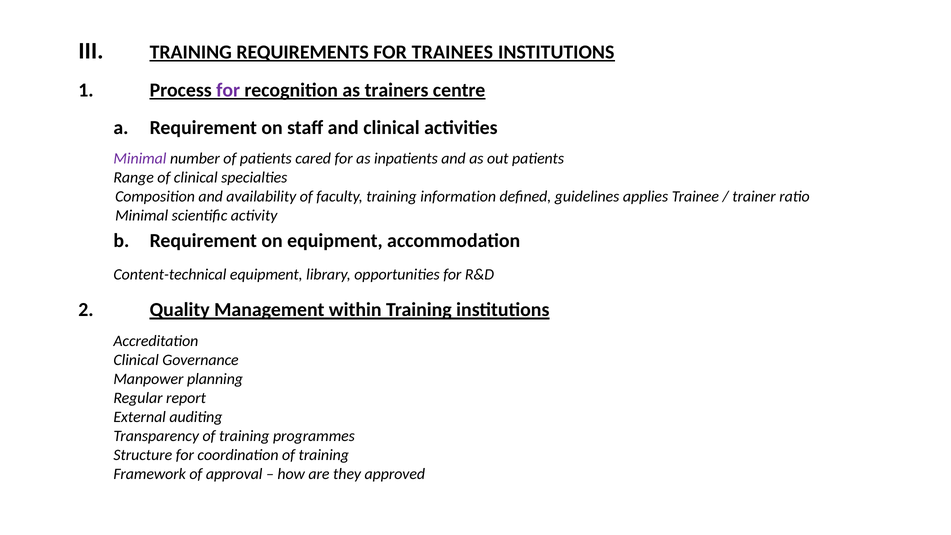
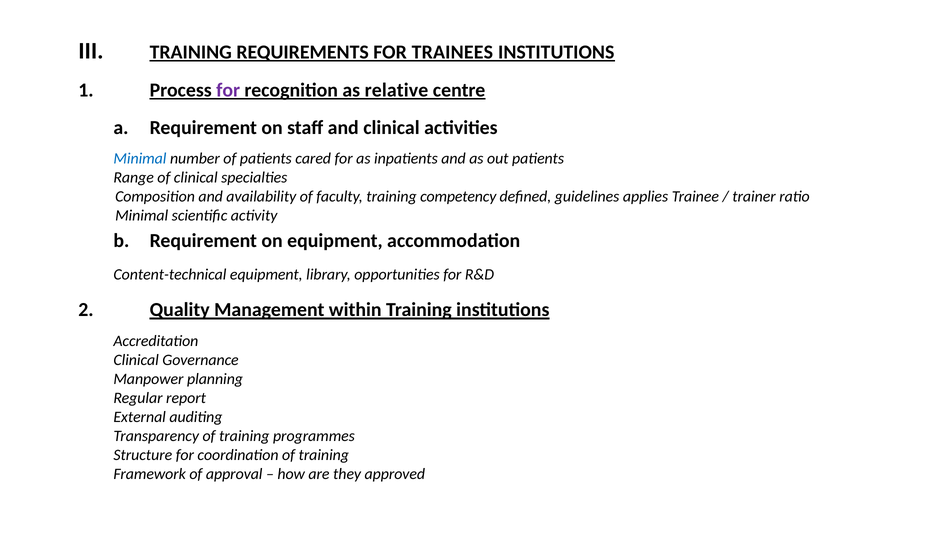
trainers: trainers -> relative (396, 90)
Minimal colour: purple -> blue (140, 159)
information: information -> competency (458, 197)
